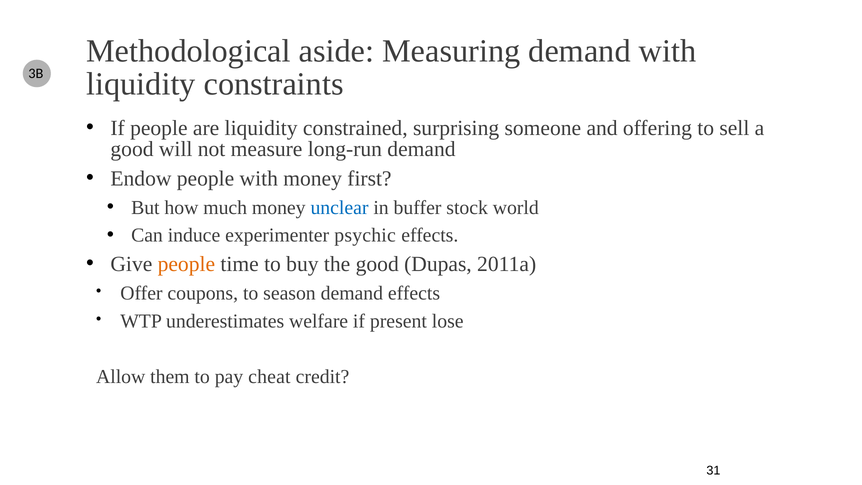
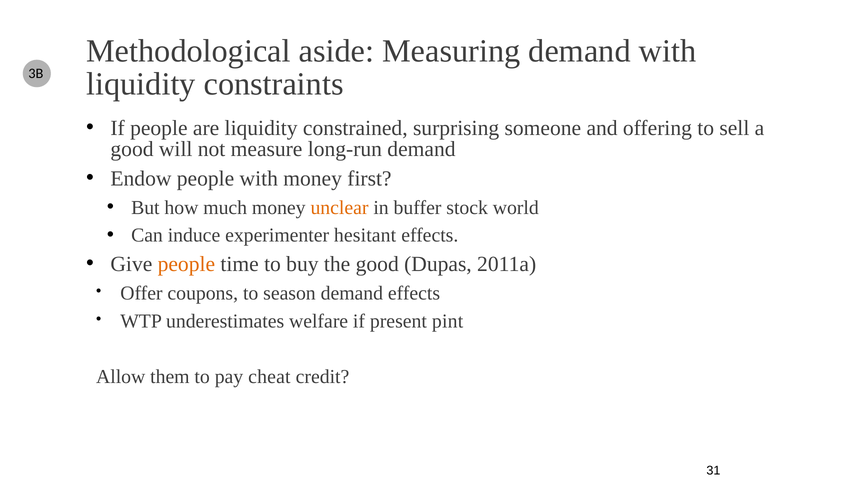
unclear colour: blue -> orange (339, 207)
psychic: psychic -> hesitant (365, 235)
lose: lose -> pint (448, 321)
